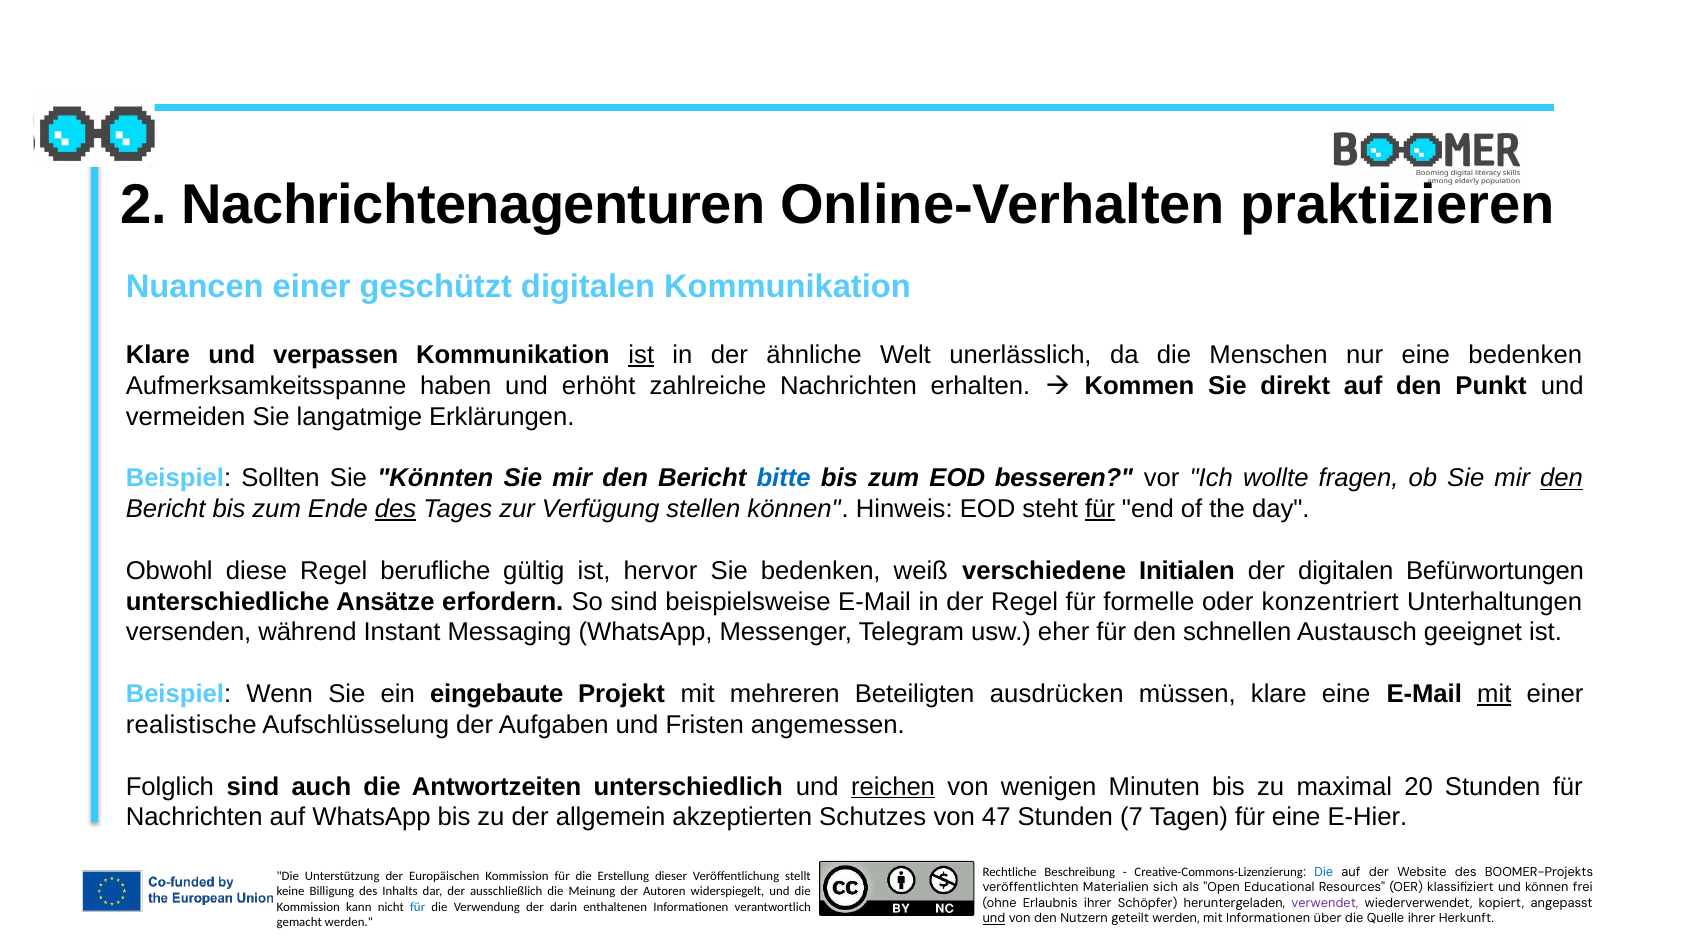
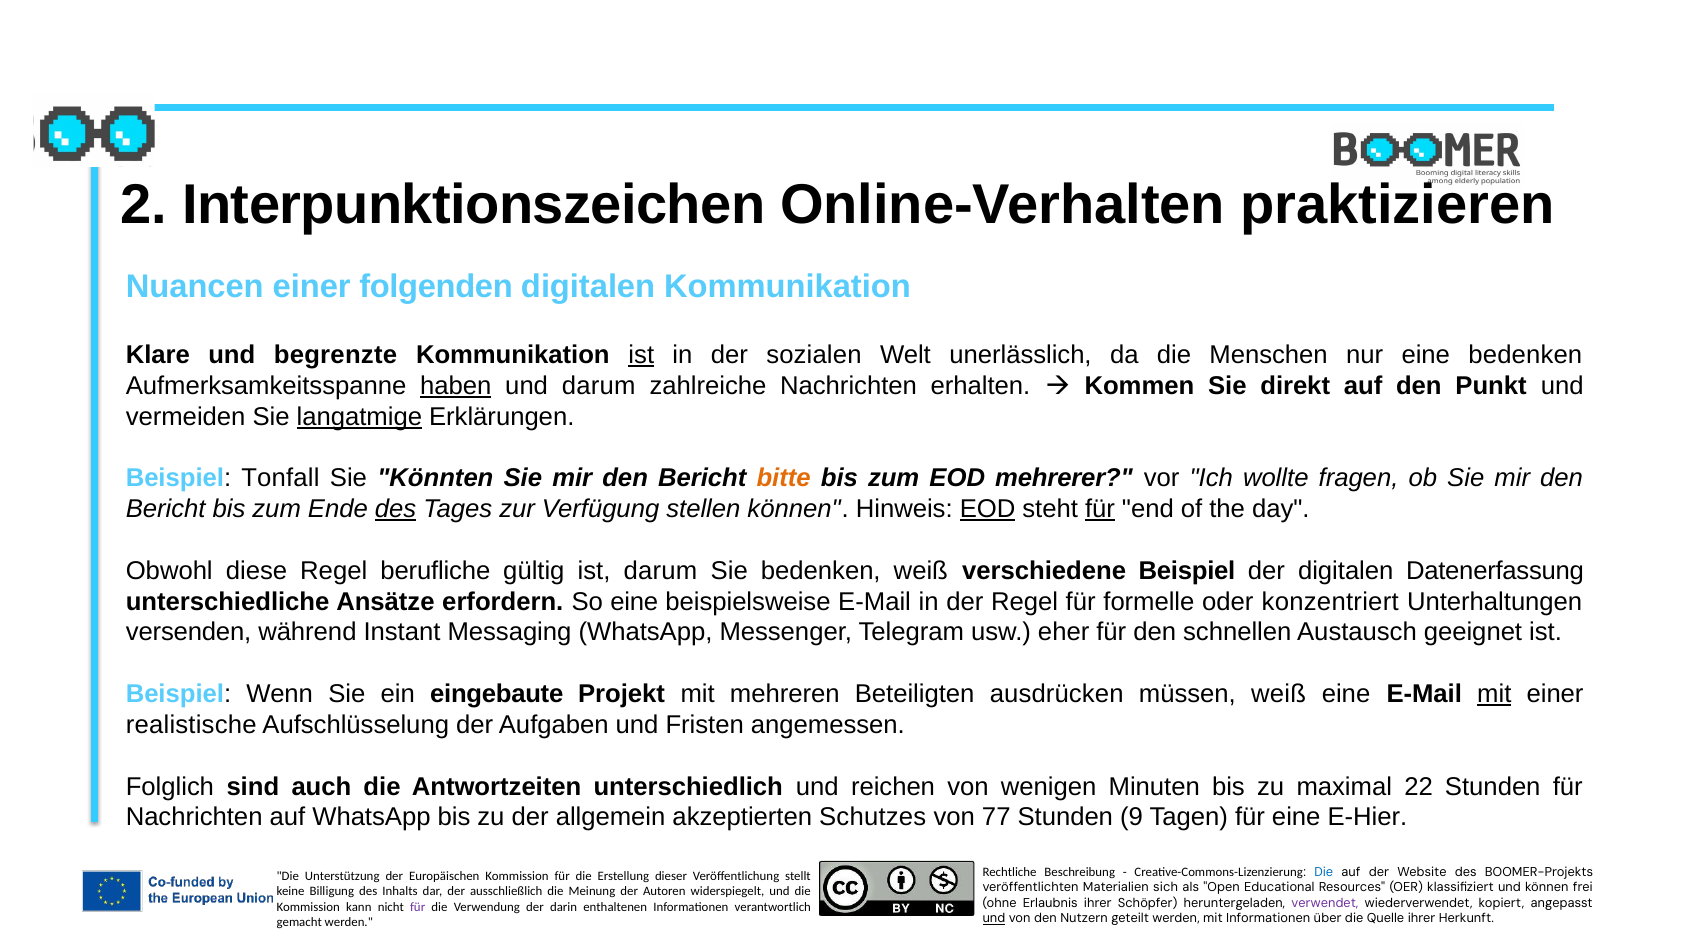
Nachrichtenagenturen: Nachrichtenagenturen -> Interpunktionszeichen (474, 205)
geschützt: geschützt -> folgenden (436, 287)
verpassen: verpassen -> begrenzte (335, 355)
ähnliche: ähnliche -> sozialen (814, 355)
haben underline: none -> present (456, 386)
und erhöht: erhöht -> darum (599, 386)
langatmige underline: none -> present (359, 417)
Sollten: Sollten -> Tonfall (280, 478)
bitte colour: blue -> orange (784, 478)
besseren: besseren -> mehrerer (1064, 478)
den underline: present -> none (1562, 478)
EOD underline: none -> present (988, 509)
ist hervor: hervor -> darum (660, 571)
verschiedene Initialen: Initialen -> Beispiel (1187, 571)
Befürwortungen: Befürwortungen -> Datenerfassung (1495, 571)
So sind: sind -> eine (634, 602)
müssen klare: klare -> weiß (1279, 694)
reichen underline: present -> none (893, 787)
20: 20 -> 22 (1419, 787)
47: 47 -> 77 (996, 817)
7: 7 -> 9 (1132, 817)
für colour: blue -> purple (418, 907)
